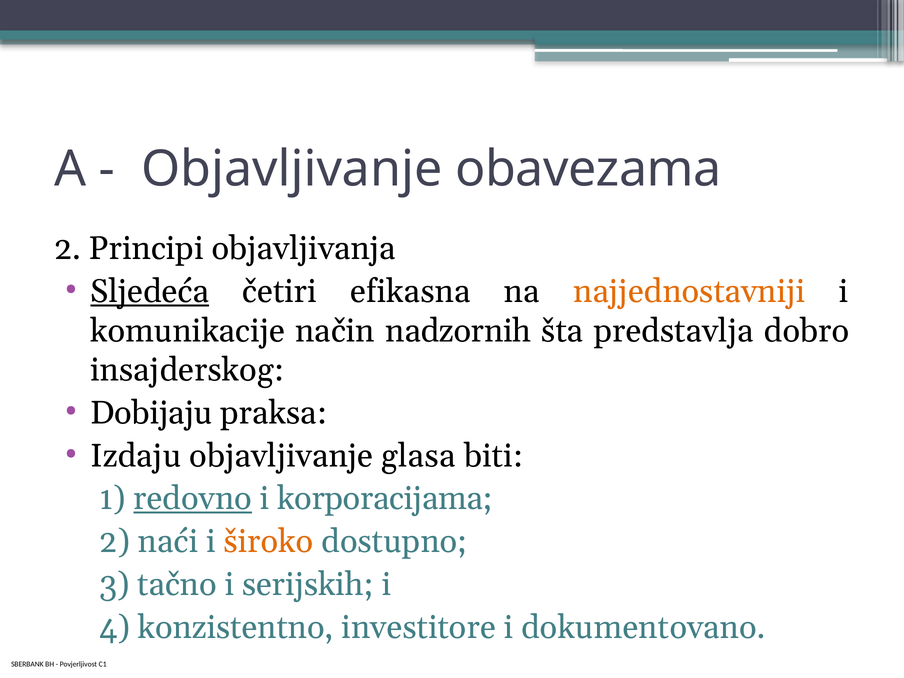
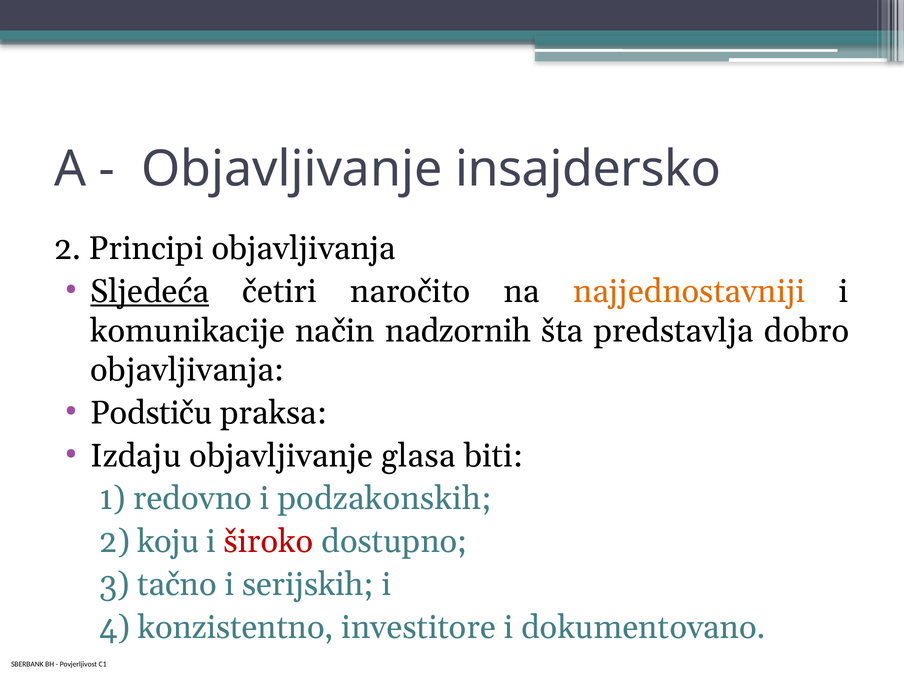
obavezama: obavezama -> insajdersko (588, 169)
efikasna: efikasna -> naročito (410, 292)
insajderskog: insajderskog -> objavljivanja (187, 370)
Dobijaju: Dobijaju -> Podstiču (152, 413)
redovno underline: present -> none (193, 499)
korporacijama: korporacijama -> podzakonskih (385, 499)
naći: naći -> koju (168, 542)
široko colour: orange -> red (269, 542)
